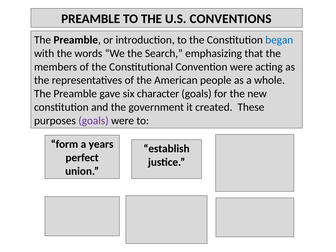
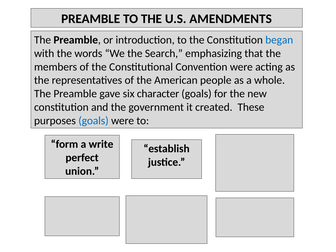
CONVENTIONS: CONVENTIONS -> AMENDMENTS (231, 19)
goals colour: purple -> blue (94, 121)
years: years -> write (101, 144)
